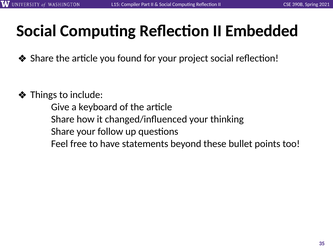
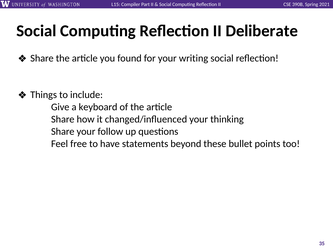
Embedded: Embedded -> Deliberate (262, 31)
project: project -> writing (194, 58)
